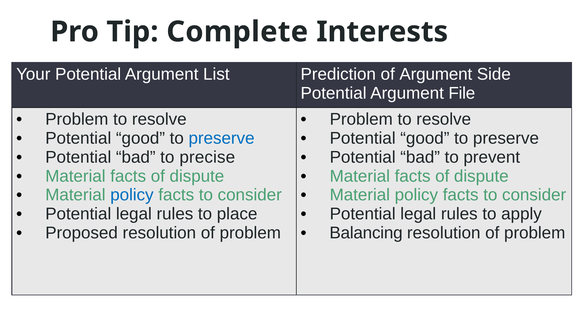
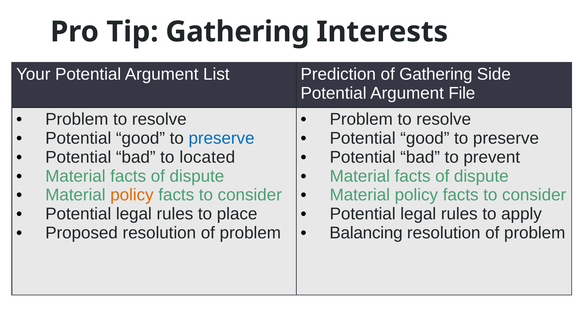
Tip Complete: Complete -> Gathering (238, 32)
of Argument: Argument -> Gathering (436, 74)
precise: precise -> located (207, 157)
policy colour: blue -> orange (132, 195)
